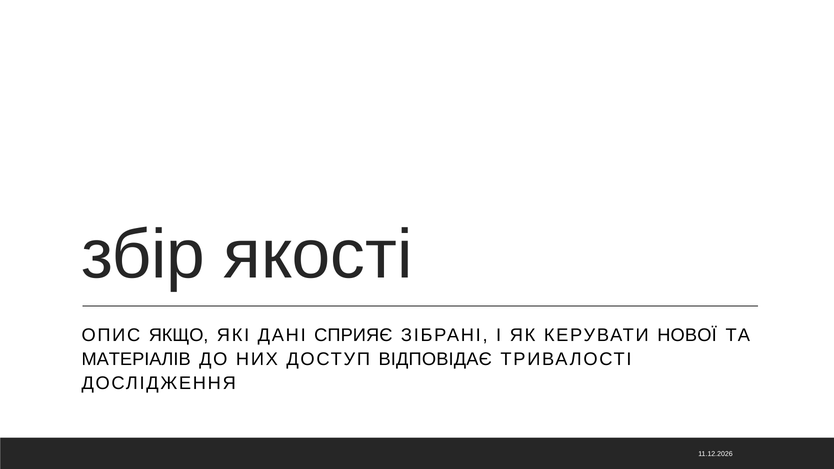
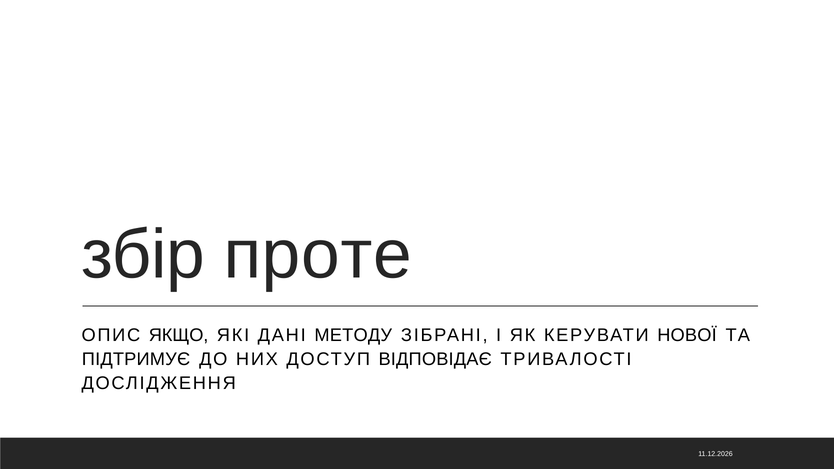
якості: якості -> проте (318, 255)
СПРИЯЄ: СПРИЯЄ -> МЕТОДУ (353, 335)
МАТЕРІАЛІВ: МАТЕРІАЛІВ -> ПІДТРИМУЄ (136, 359)
